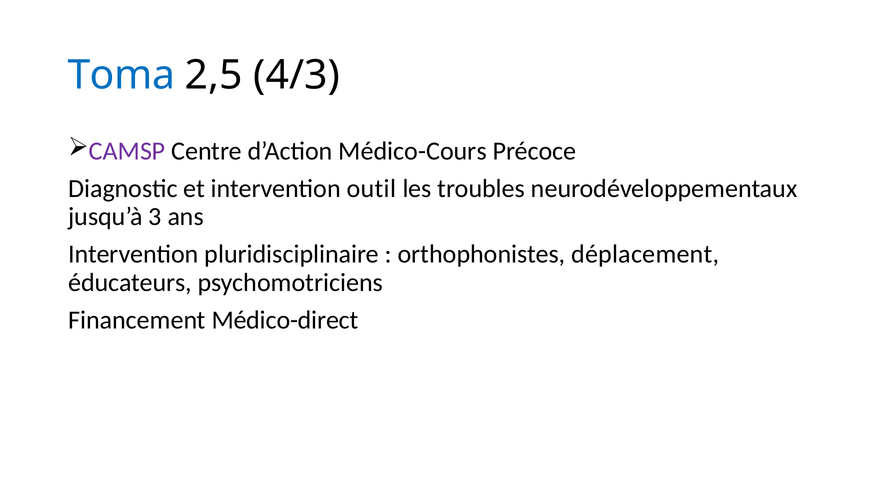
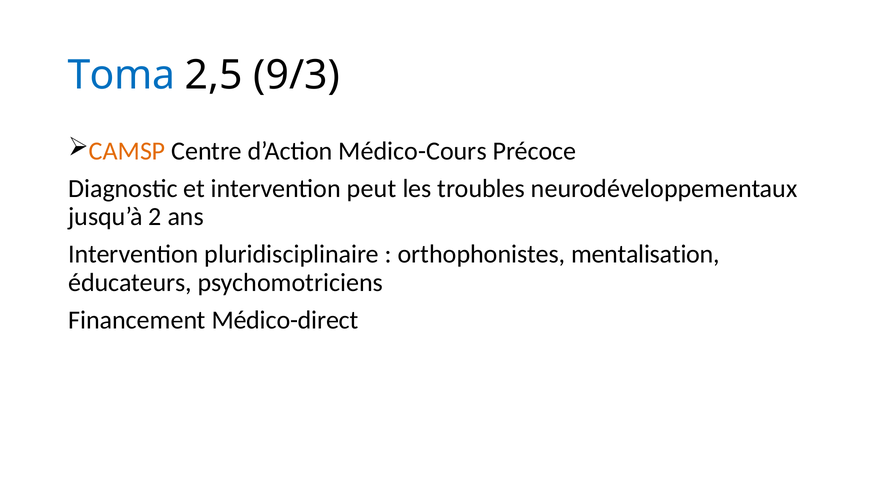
4/3: 4/3 -> 9/3 (297, 75)
CAMSP colour: purple -> orange (127, 151)
outil: outil -> peut (371, 189)
3: 3 -> 2 (155, 217)
déplacement: déplacement -> mentalisation (645, 254)
